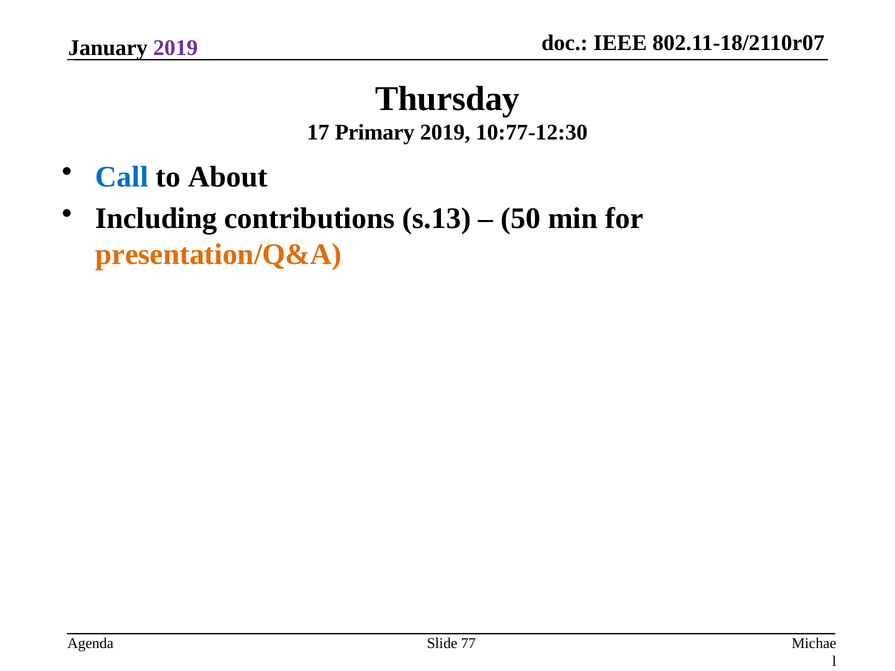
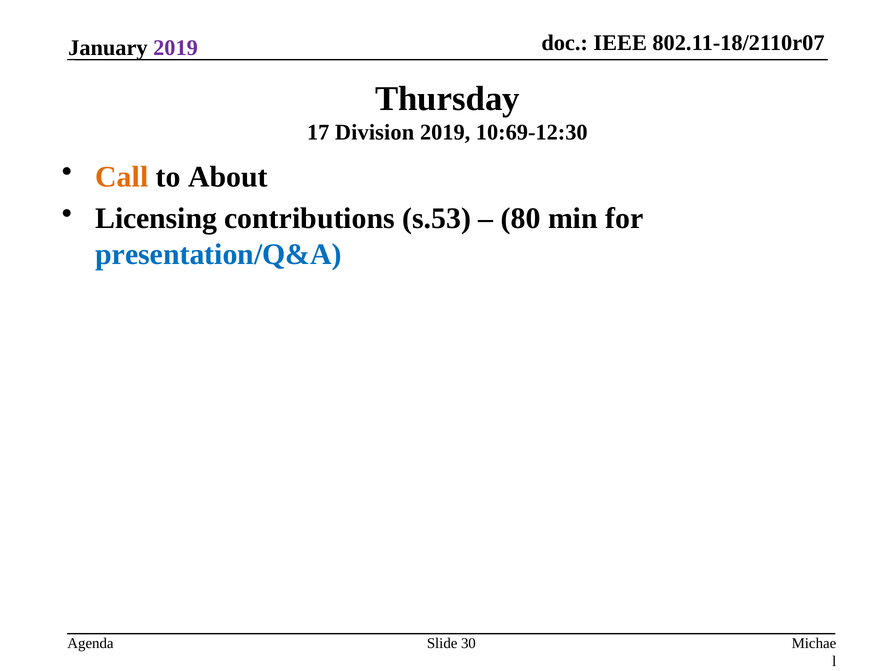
Primary: Primary -> Division (375, 132)
10:77-12:30: 10:77-12:30 -> 10:69-12:30 (532, 132)
Call colour: blue -> orange (122, 177)
Including: Including -> Licensing (156, 219)
s.13: s.13 -> s.53 (437, 219)
50: 50 -> 80 (521, 219)
presentation/Q&A colour: orange -> blue (219, 254)
77: 77 -> 30 (468, 644)
